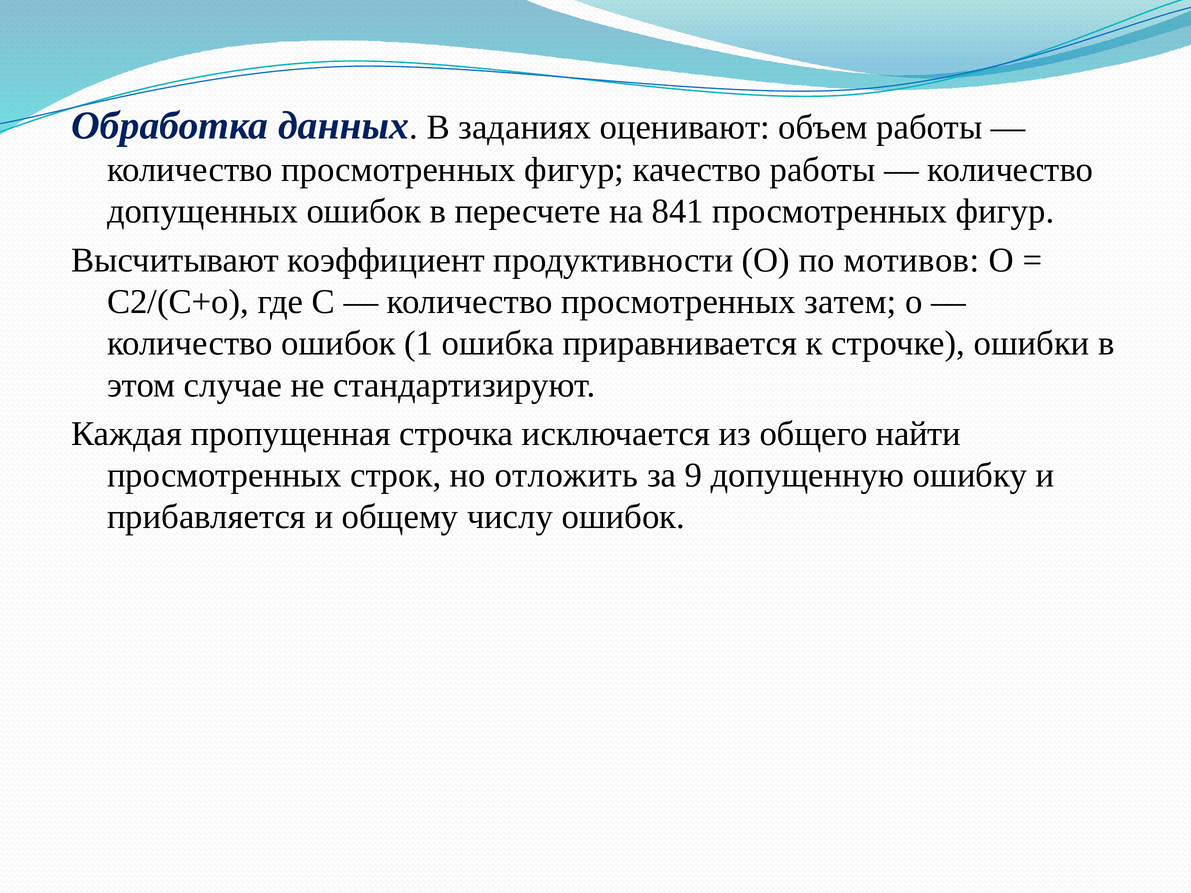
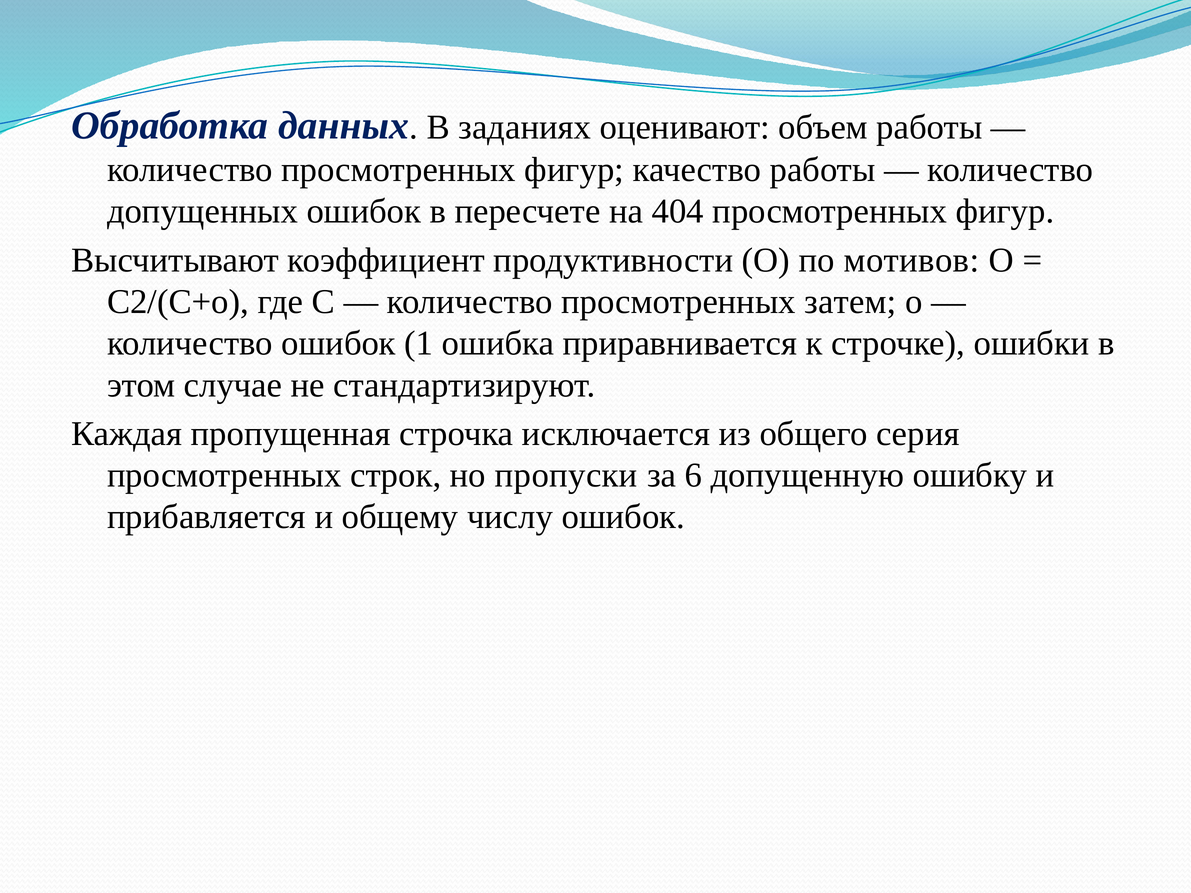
841: 841 -> 404 (678, 211)
найти: найти -> серия (918, 434)
отложить: отложить -> пропуски (566, 475)
9: 9 -> 6 (694, 475)
